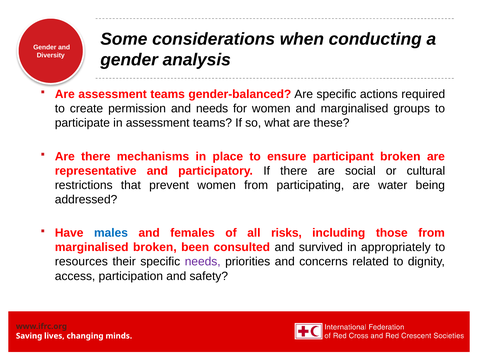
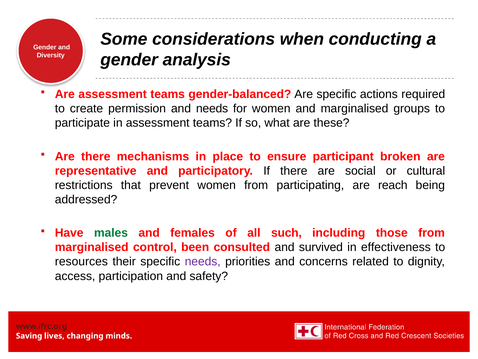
water: water -> reach (393, 185)
males colour: blue -> green (111, 233)
risks: risks -> such (286, 233)
marginalised broken: broken -> control (155, 247)
appropriately: appropriately -> effectiveness (396, 247)
